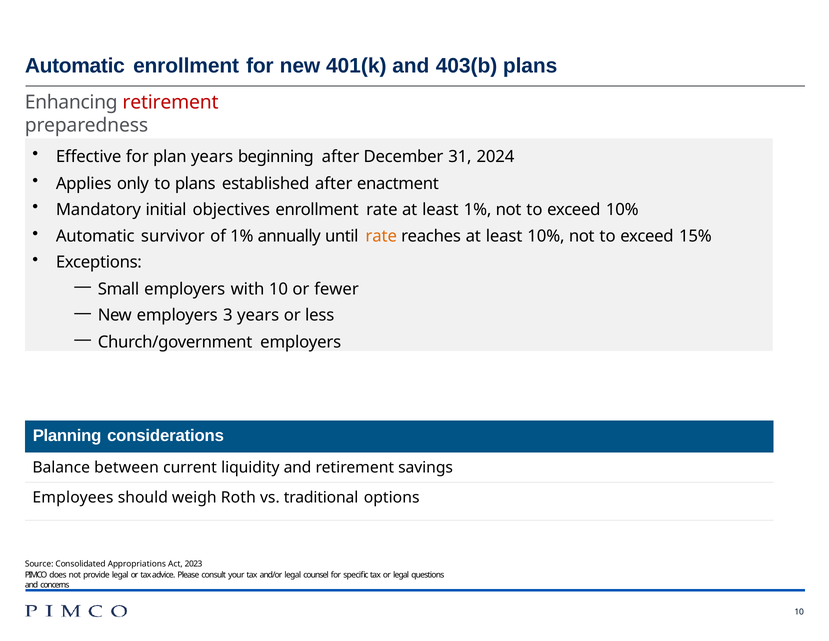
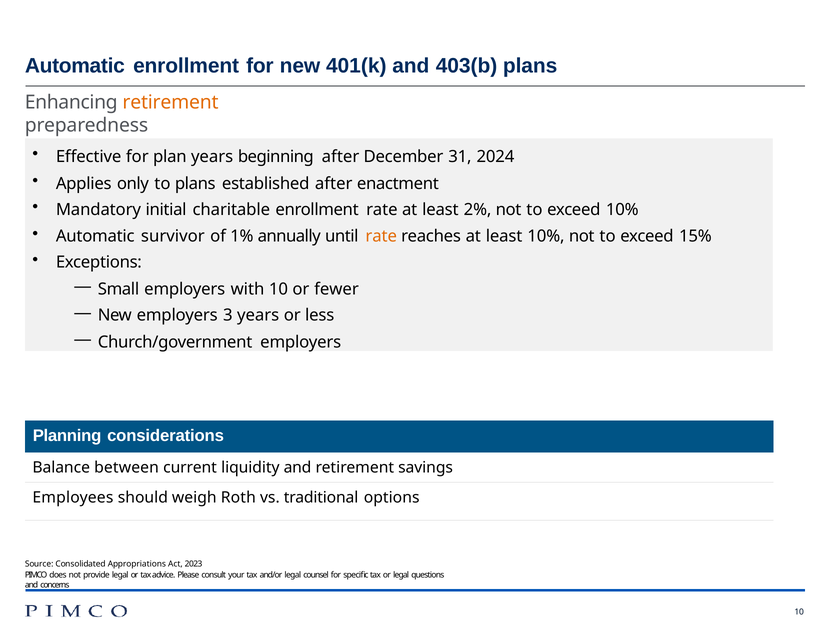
retirement colour: red -> orange (171, 102)
objectives: objectives -> charitable (231, 209)
least 1%: 1% -> 2% (478, 209)
